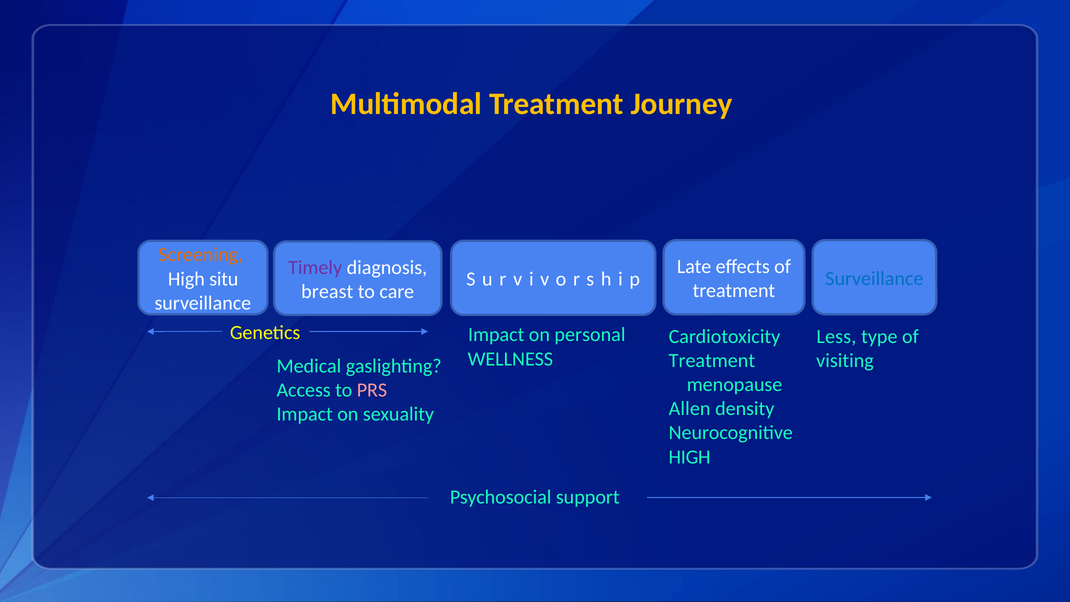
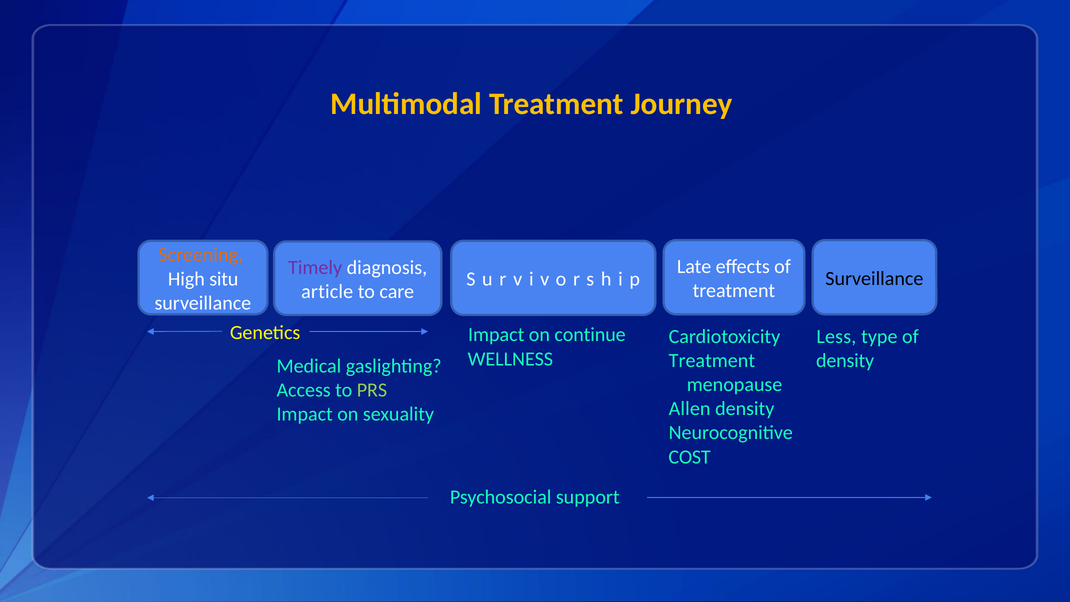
Surveillance colour: blue -> black (874, 279)
breast: breast -> article (327, 292)
personal: personal -> continue (590, 335)
visiting: visiting -> density (845, 361)
PRS colour: pink -> light green (372, 390)
HIGH: HIGH -> COST (690, 457)
